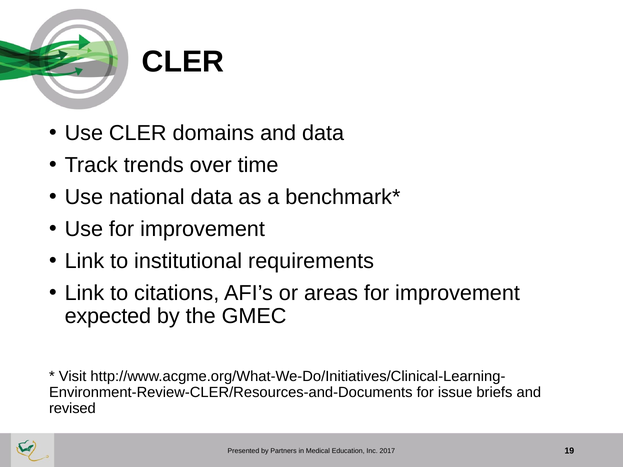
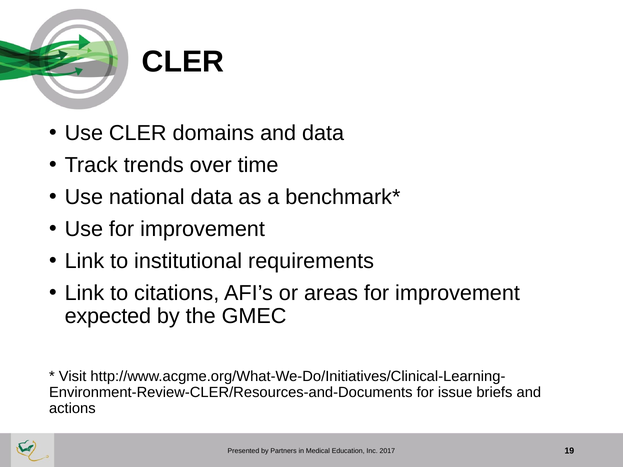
revised: revised -> actions (72, 409)
